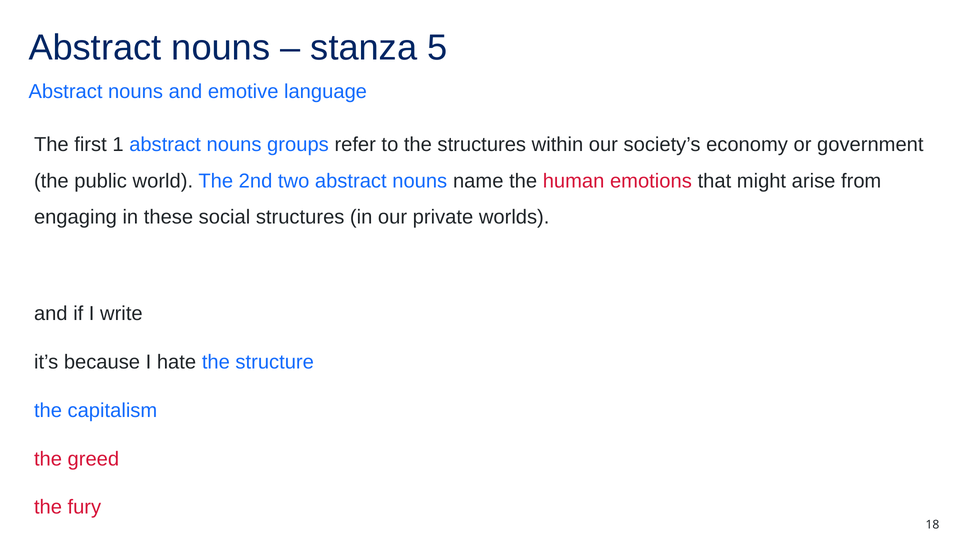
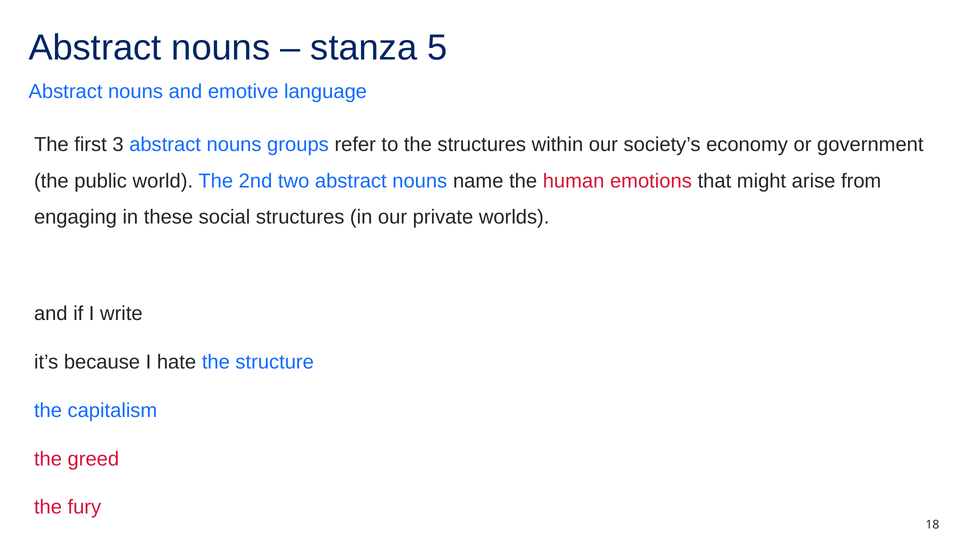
1: 1 -> 3 (118, 145)
